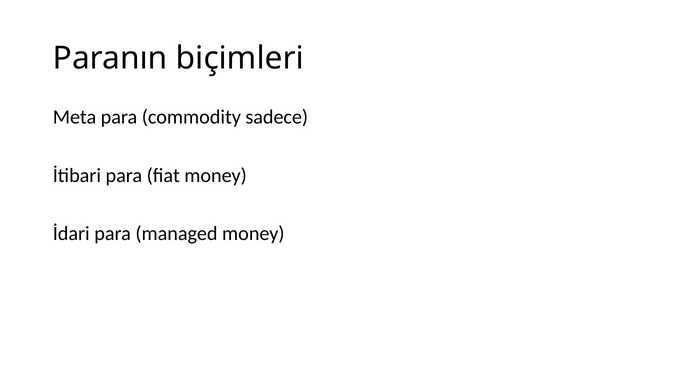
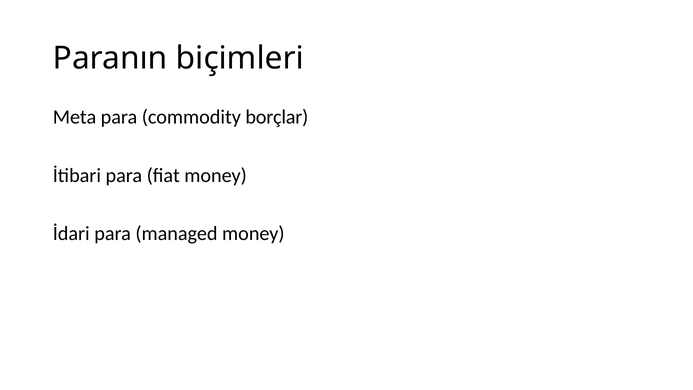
sadece: sadece -> borçlar (277, 117)
